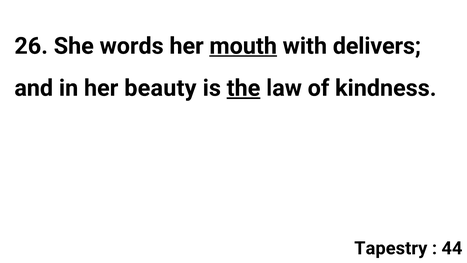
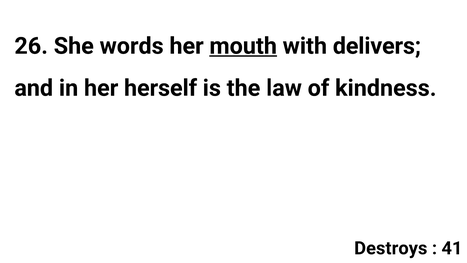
beauty: beauty -> herself (161, 88)
the underline: present -> none (243, 88)
Tapestry: Tapestry -> Destroys (391, 248)
44: 44 -> 41 (452, 248)
